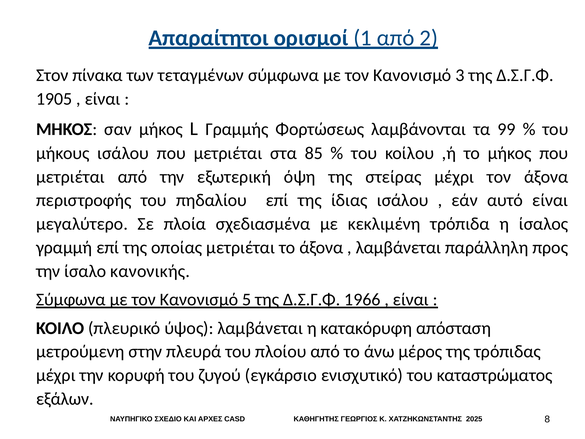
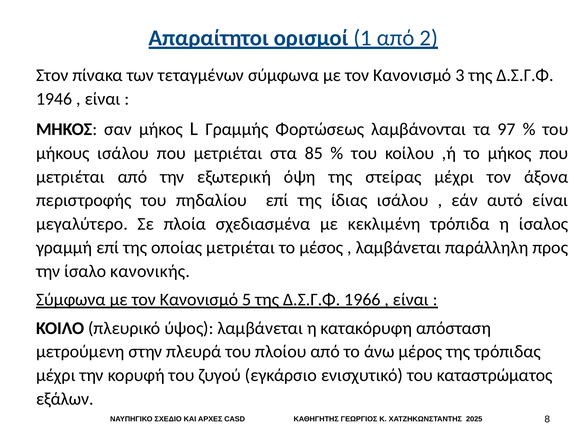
1905: 1905 -> 1946 (54, 99)
99: 99 -> 97 (507, 129)
το άξονα: άξονα -> μέσος (321, 247)
